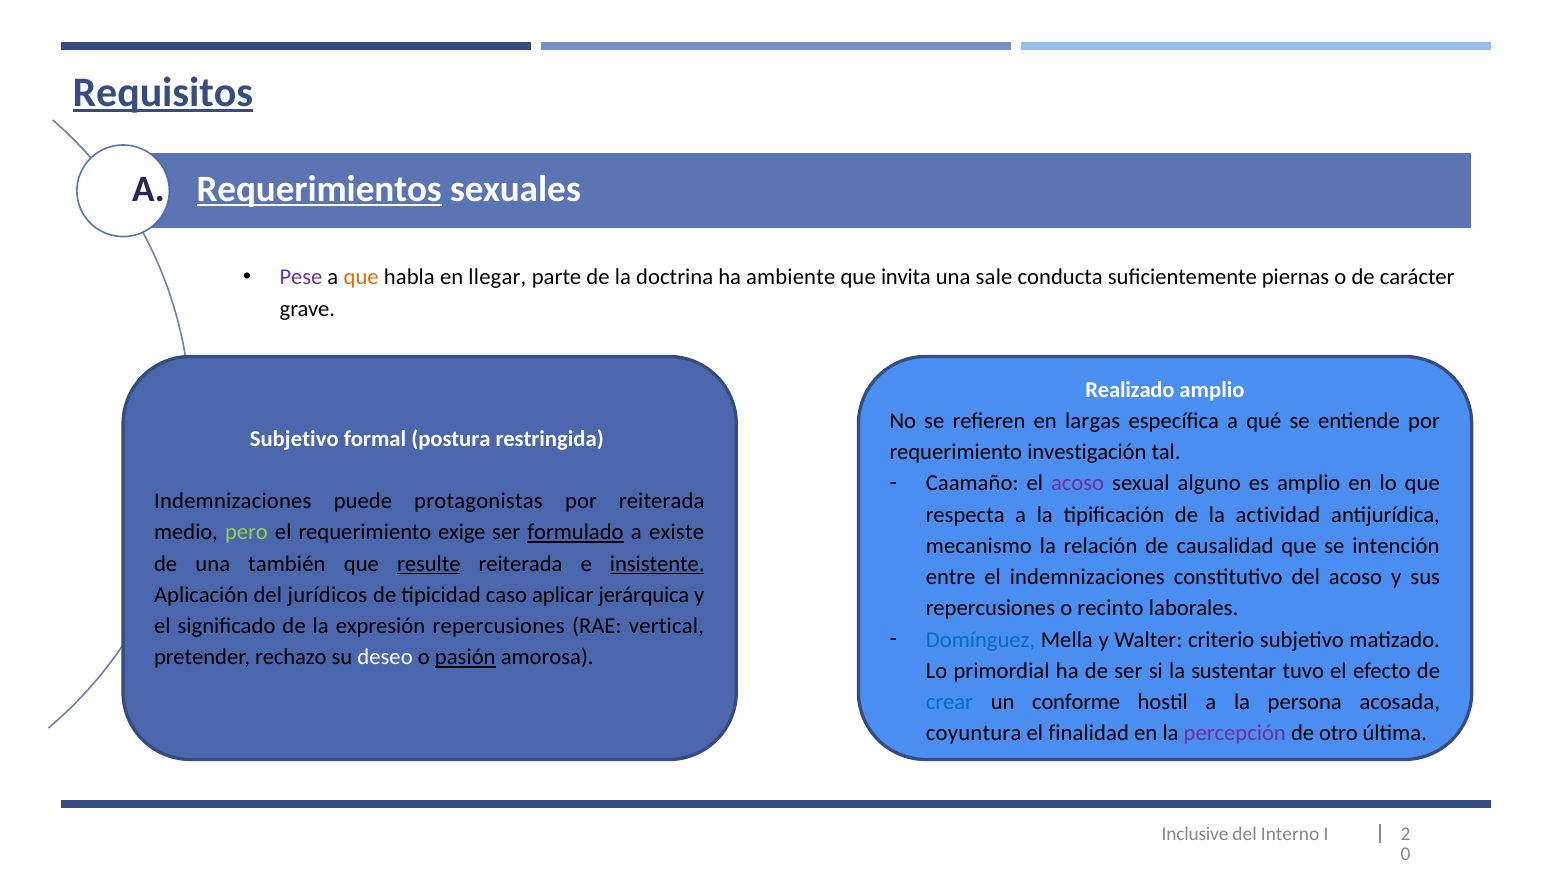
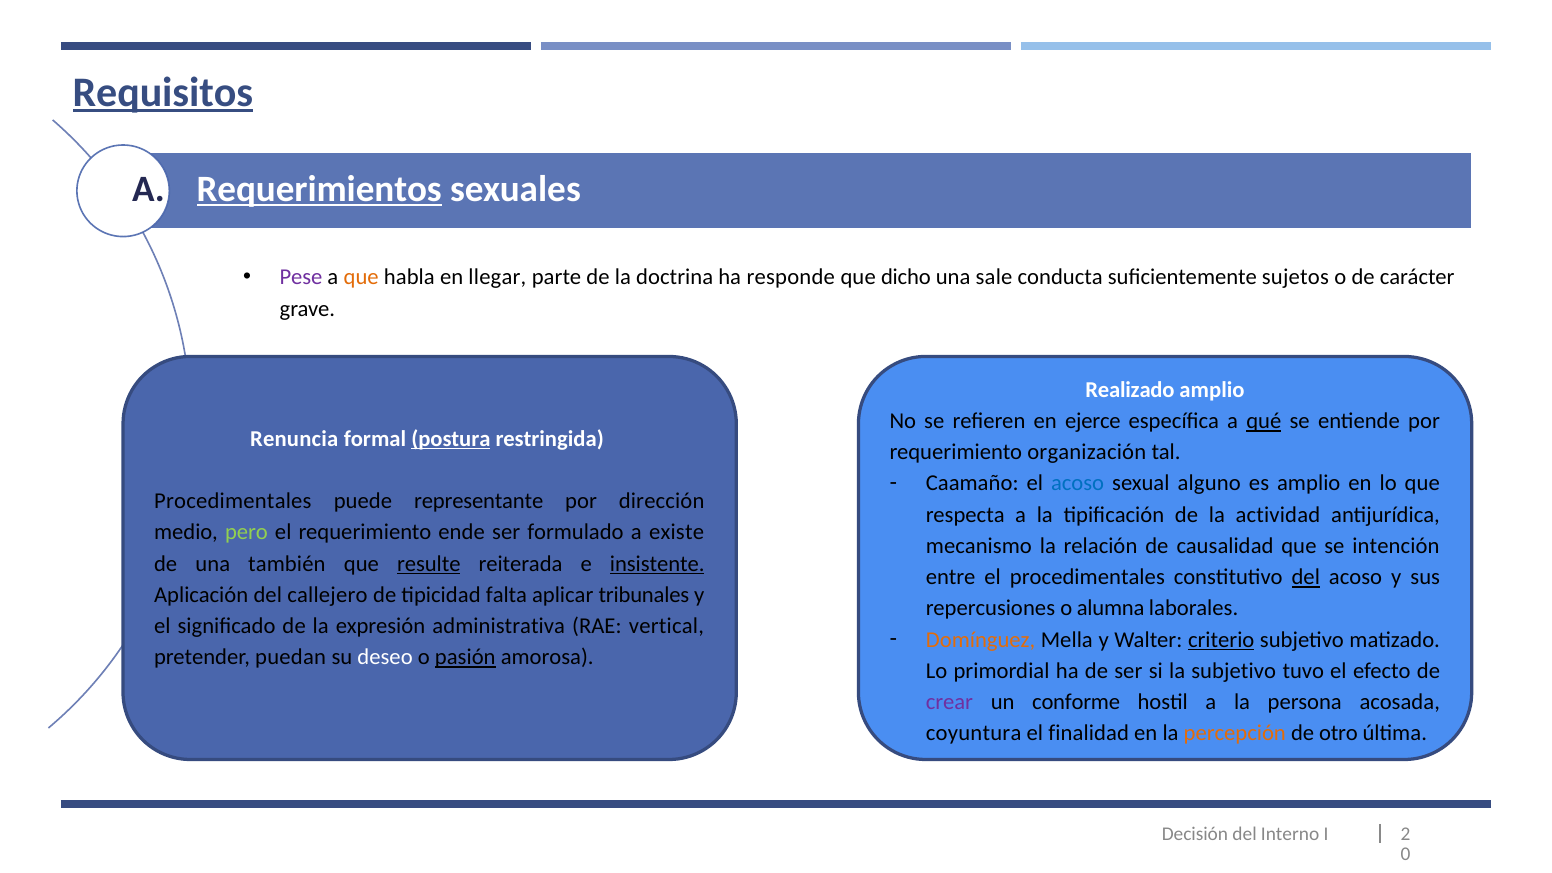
ambiente: ambiente -> responde (791, 277)
invita: invita -> dicho (906, 277)
piernas: piernas -> sujetos (1295, 277)
largas: largas -> ejerce (1093, 421)
qué underline: none -> present (1264, 421)
Subjetivo: Subjetivo -> Renuncia (294, 439)
postura underline: none -> present (451, 439)
investigación: investigación -> organización (1087, 452)
acoso colour: purple -> blue (1078, 484)
Indemnizaciones: Indemnizaciones -> Procedimentales (233, 501)
protagonistas: protagonistas -> representante (479, 501)
por reiterada: reiterada -> dirección (662, 501)
exige: exige -> ende (462, 532)
formulado underline: present -> none (575, 532)
el indemnizaciones: indemnizaciones -> procedimentales (1087, 577)
del underline: none -> present (1306, 577)
jurídicos: jurídicos -> callejero (327, 595)
caso: caso -> falta (506, 595)
jerárquica: jerárquica -> tribunales (644, 595)
recinto: recinto -> alumna (1111, 608)
expresión repercusiones: repercusiones -> administrativa (499, 626)
Domínguez colour: blue -> orange (981, 640)
criterio underline: none -> present (1221, 640)
rechazo: rechazo -> puedan (291, 657)
la sustentar: sustentar -> subjetivo (1234, 671)
crear colour: blue -> purple (949, 702)
percepción colour: purple -> orange (1235, 733)
Inclusive: Inclusive -> Decisión (1195, 835)
